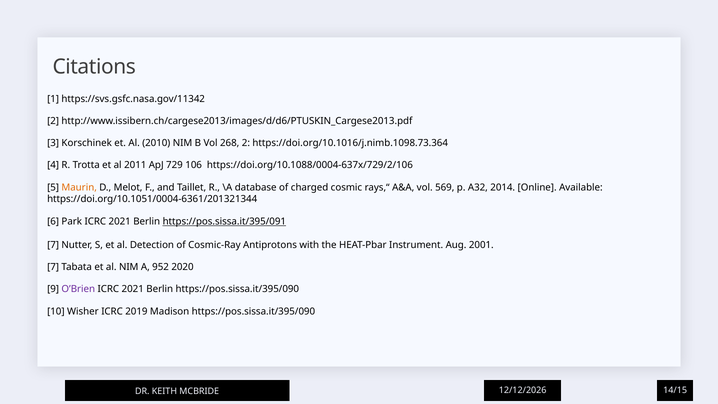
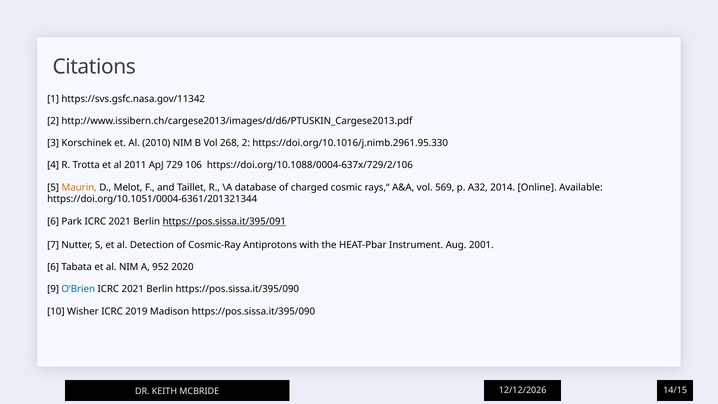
https://doi.org/10.1016/j.nimb.1098.73.364: https://doi.org/10.1016/j.nimb.1098.73.364 -> https://doi.org/10.1016/j.nimb.2961.95.330 (350, 143)
7: 7 -> 6 (53, 267)
O’Brien colour: purple -> blue (78, 289)
